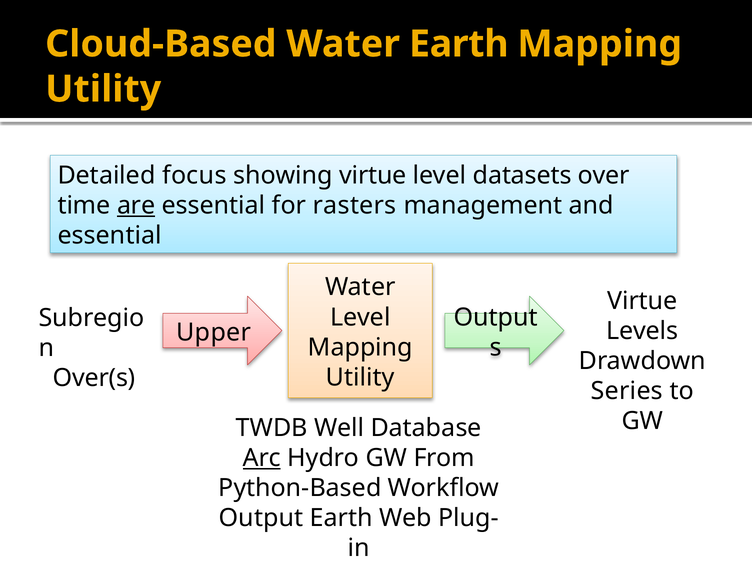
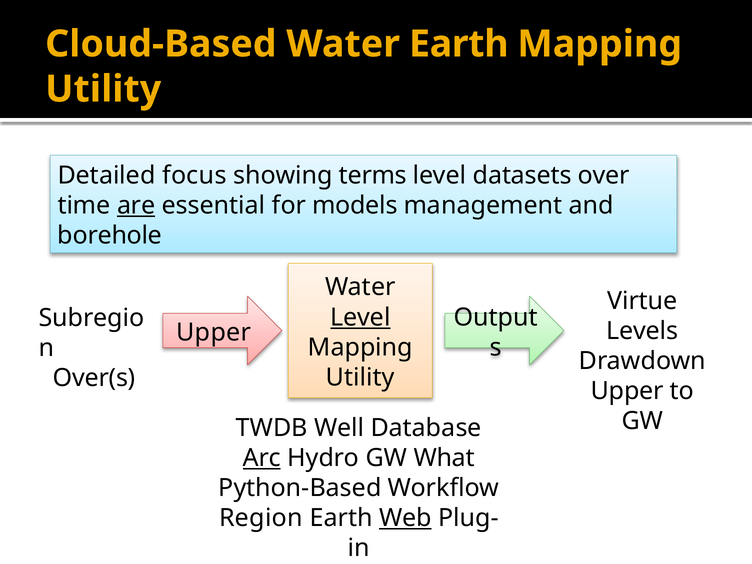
showing virtue: virtue -> terms (373, 176)
rasters: rasters -> models (355, 206)
essential: essential -> borehole (110, 236)
Level underline: none -> present (360, 317)
Series: Series -> Upper (627, 391)
From: From -> What (444, 458)
Output: Output -> Region (261, 518)
Web underline: none -> present (405, 518)
